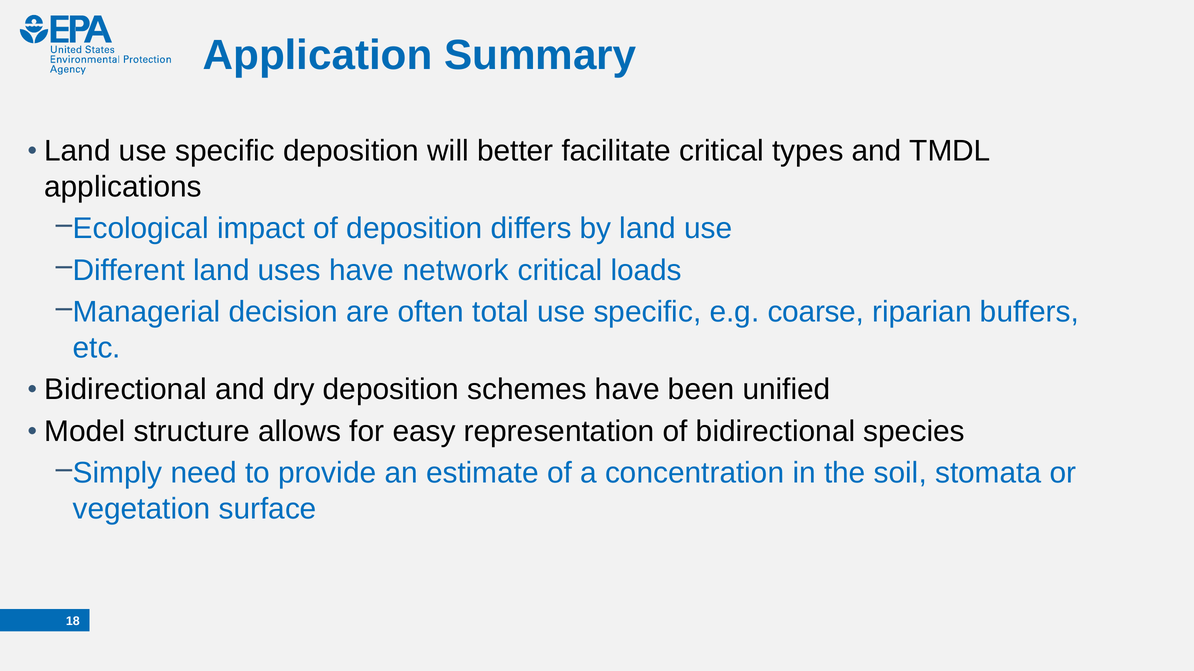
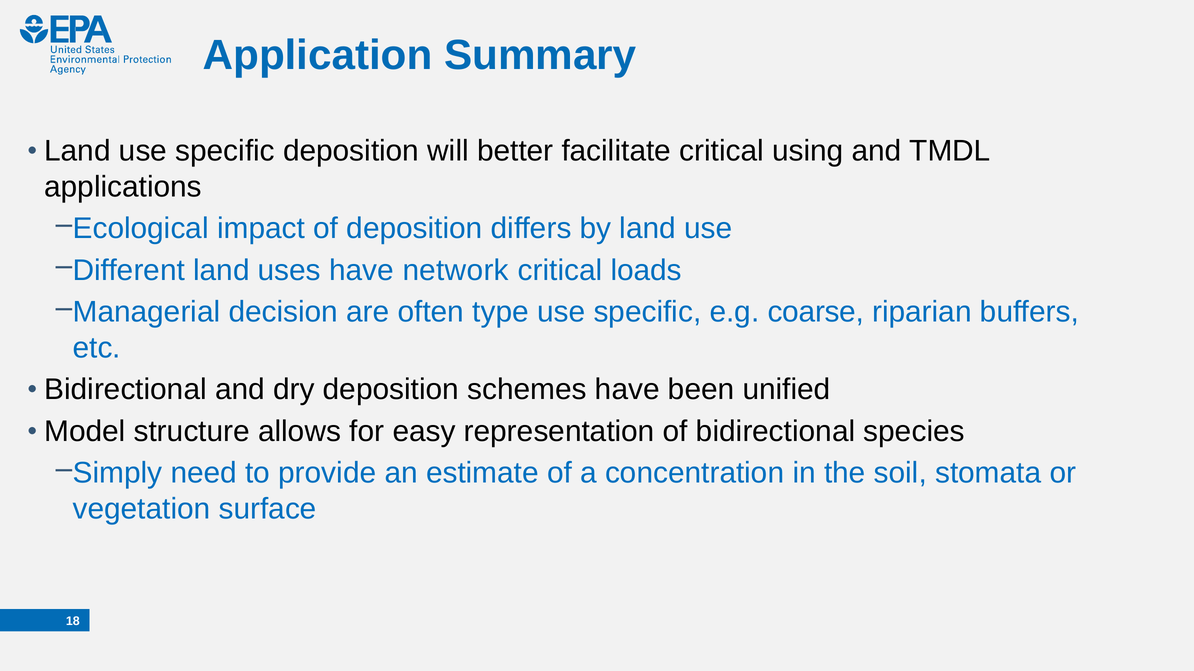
types: types -> using (808, 151)
total: total -> type (501, 312)
